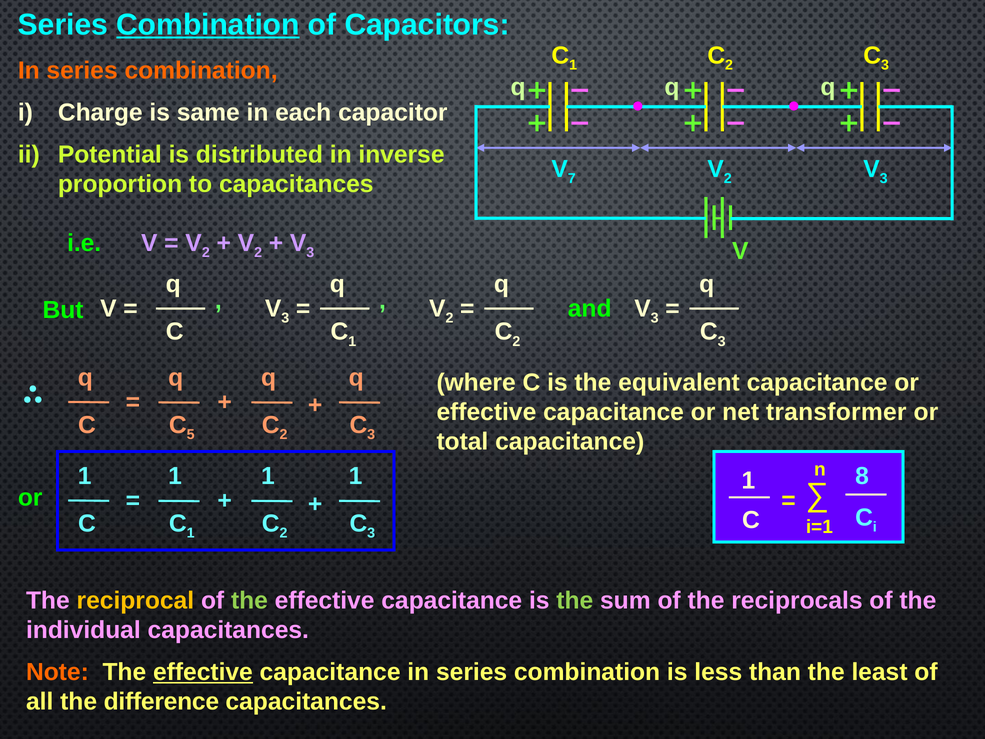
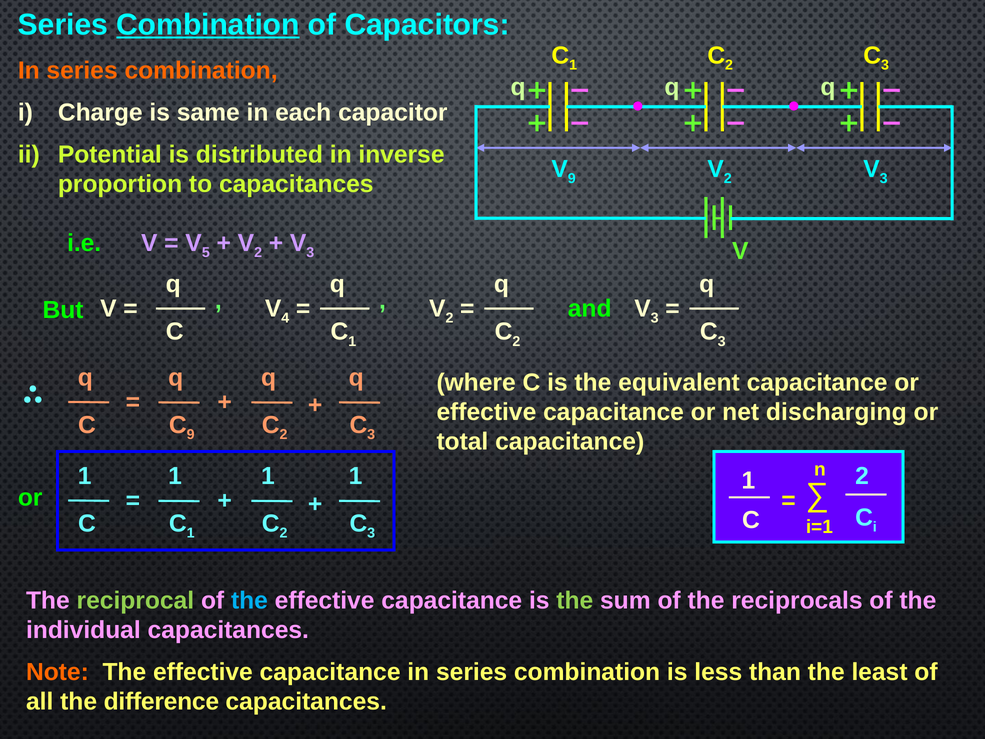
V 7: 7 -> 9 (572, 179)
2: 2 -> 5 (206, 253)
3: 3 -> 4 (285, 318)
transformer: transformer -> discharging (836, 412)
C 5: 5 -> 9 (191, 435)
n 8: 8 -> 2 (862, 476)
reciprocal colour: yellow -> light green (135, 601)
the colour: light green -> light blue (249, 601)
effective underline: present -> none (203, 672)
